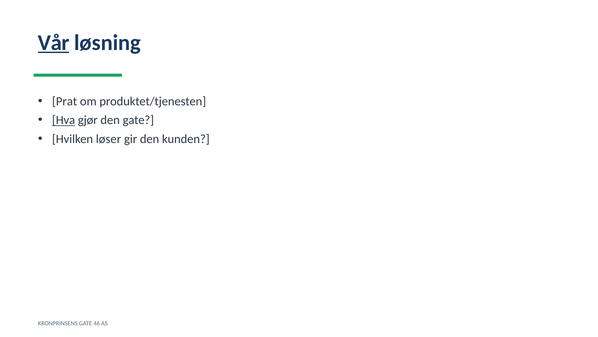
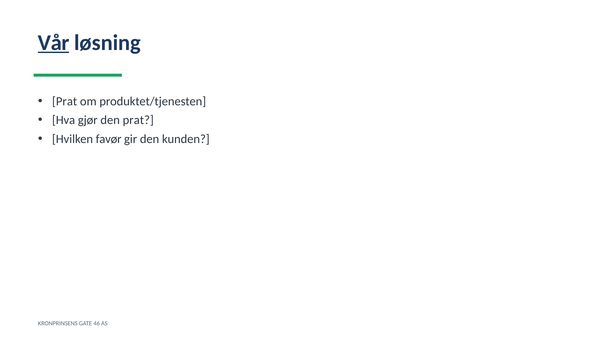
Hva underline: present -> none (64, 120)
den gate: gate -> prat (138, 120)
løser: løser -> favør (109, 139)
